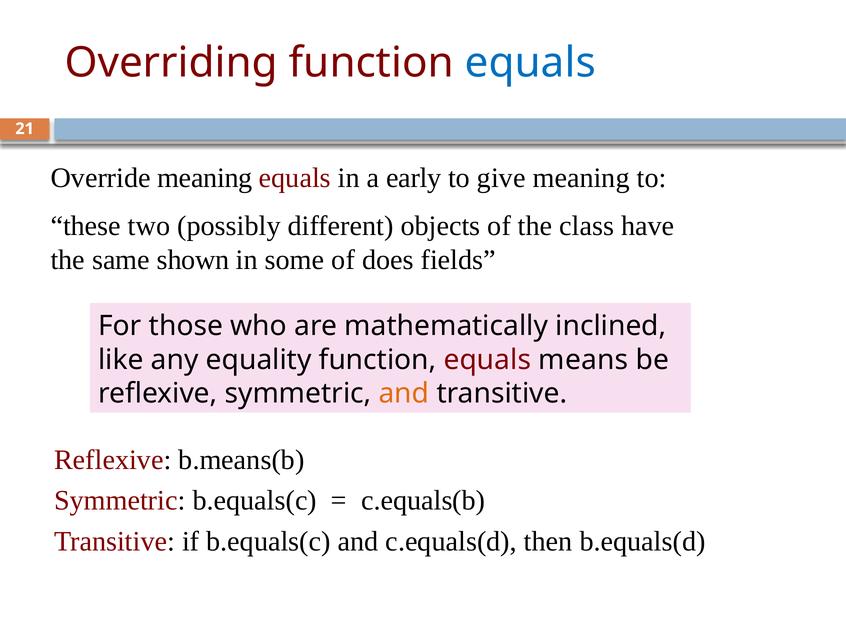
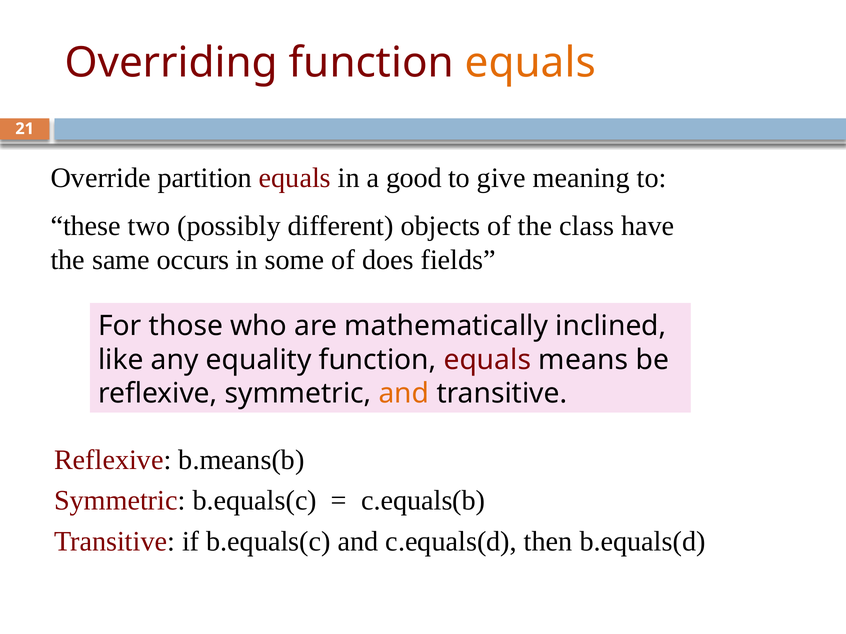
equals colour: blue -> orange (530, 63)
Override meaning: meaning -> partition (205, 178)
early: early -> good (414, 178)
shown: shown -> occurs (193, 260)
